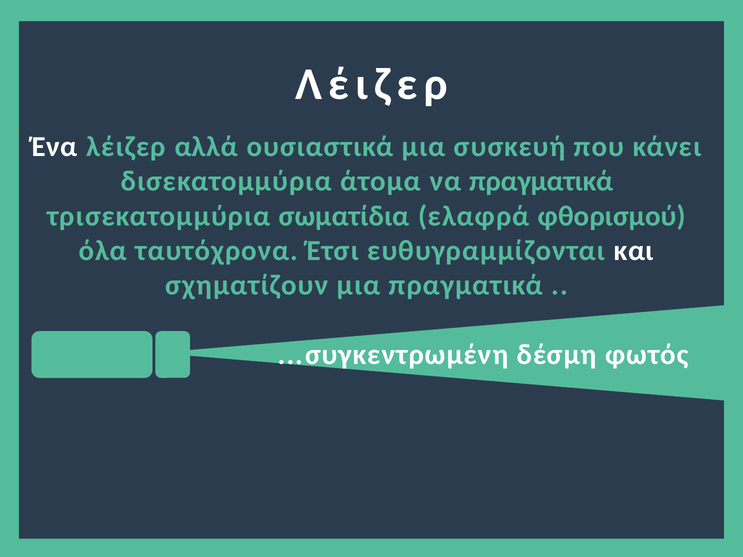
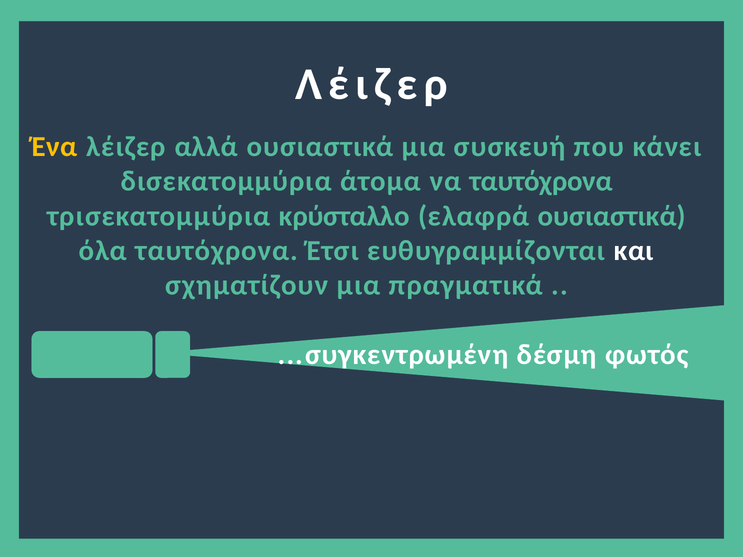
Ένα colour: white -> yellow (54, 147)
να πραγματικά: πραγματικά -> ταυτόχρονα (541, 182)
σωματίδια: σωματίδια -> κρύσταλλο (344, 216)
ελαφρά φθορισμού: φθορισμού -> ουσιαστικά (612, 216)
